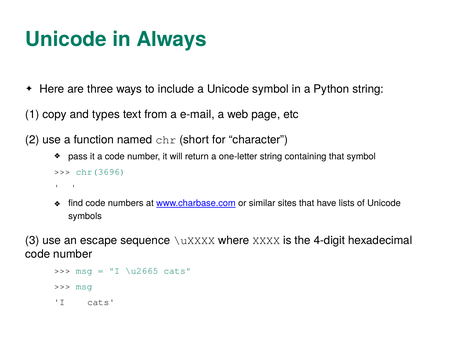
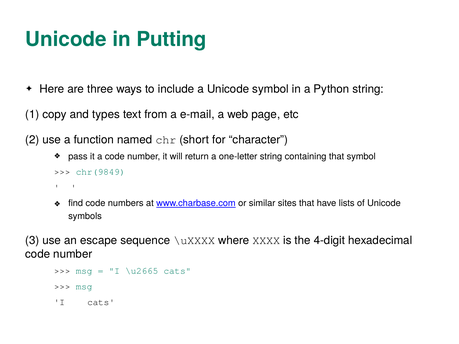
Always: Always -> Putting (172, 39)
chr(3696: chr(3696 -> chr(9849 (101, 172)
